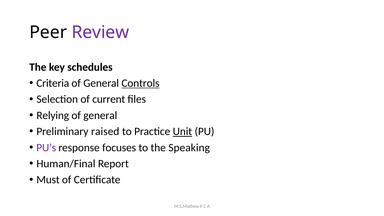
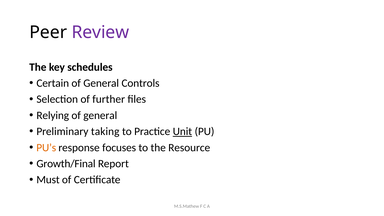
Criteria: Criteria -> Certain (53, 83)
Controls underline: present -> none (140, 83)
current: current -> further (109, 99)
raised: raised -> taking (105, 131)
PU’s colour: purple -> orange (46, 148)
Speaking: Speaking -> Resource (189, 148)
Human/Final: Human/Final -> Growth/Final (66, 164)
